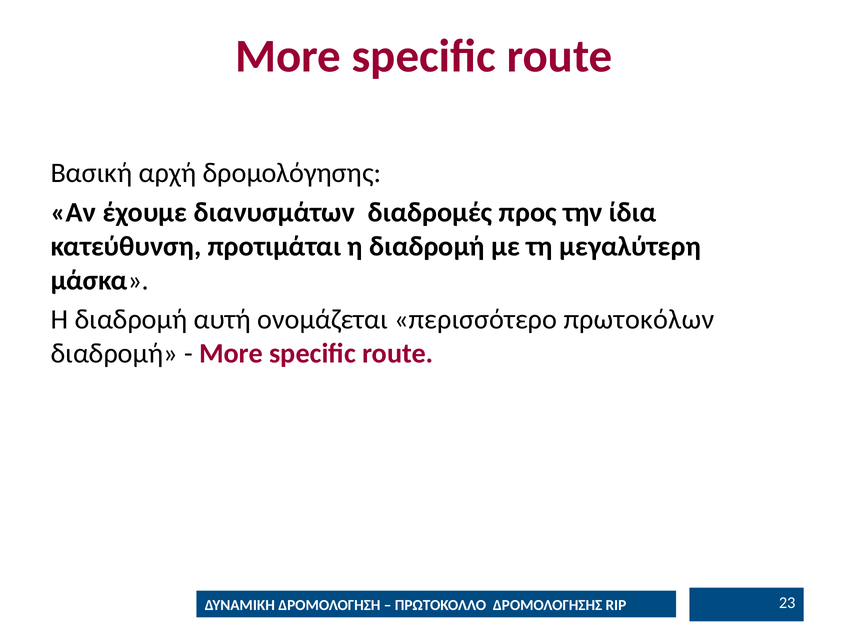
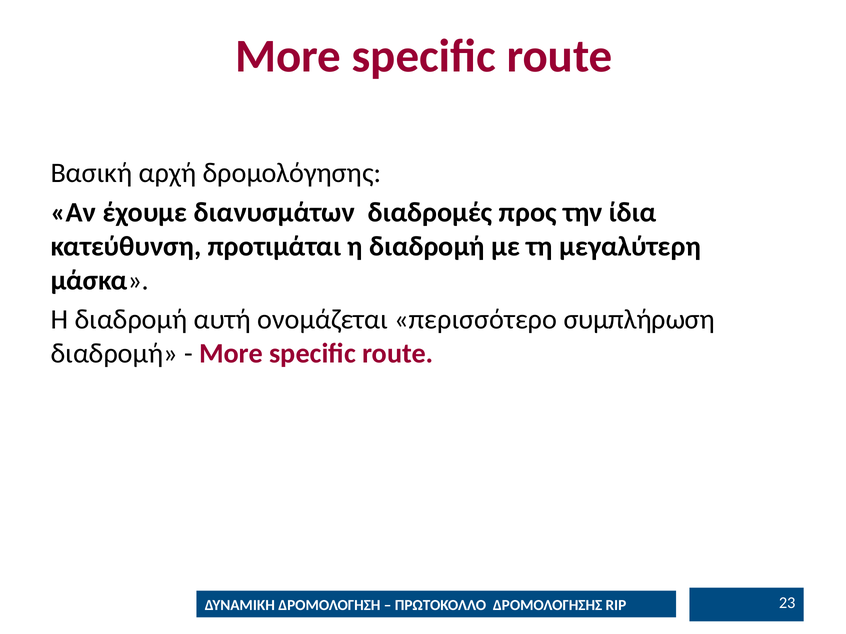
πρωτοκόλων: πρωτοκόλων -> συμπλήρωση (639, 320)
